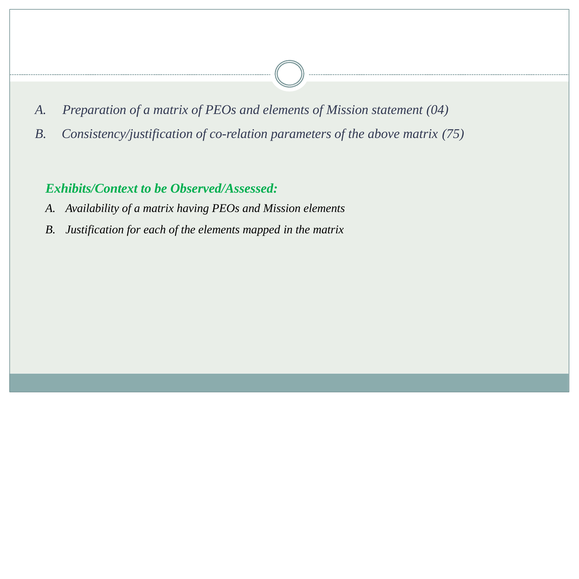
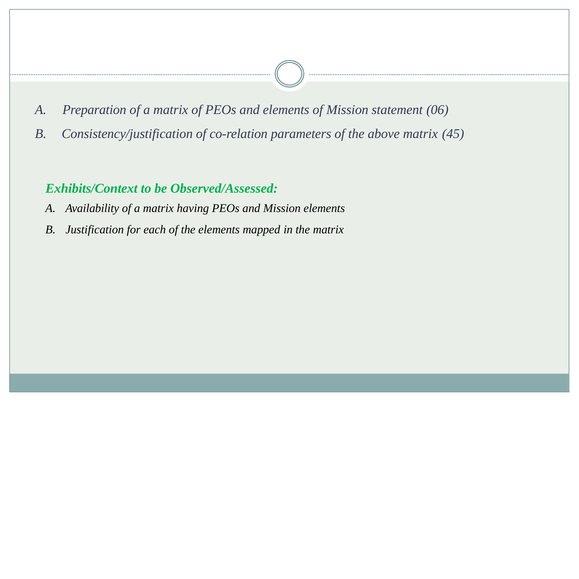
04: 04 -> 06 (437, 110)
75: 75 -> 45 (453, 134)
